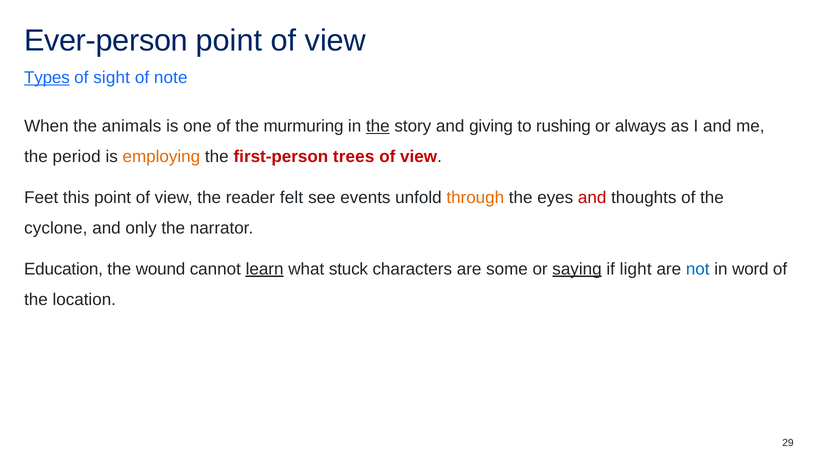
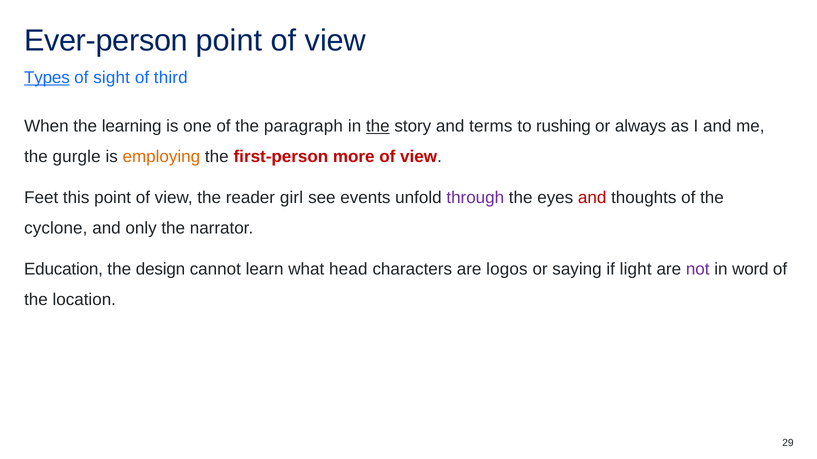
note: note -> third (171, 78)
animals: animals -> learning (132, 126)
murmuring: murmuring -> paragraph (303, 126)
giving: giving -> terms (491, 126)
period: period -> gurgle (77, 157)
trees: trees -> more (354, 157)
felt: felt -> girl (292, 198)
through colour: orange -> purple (475, 198)
wound: wound -> design (161, 269)
learn underline: present -> none (265, 269)
stuck: stuck -> head (348, 269)
some: some -> logos (507, 269)
saying underline: present -> none (577, 269)
not colour: blue -> purple (698, 269)
